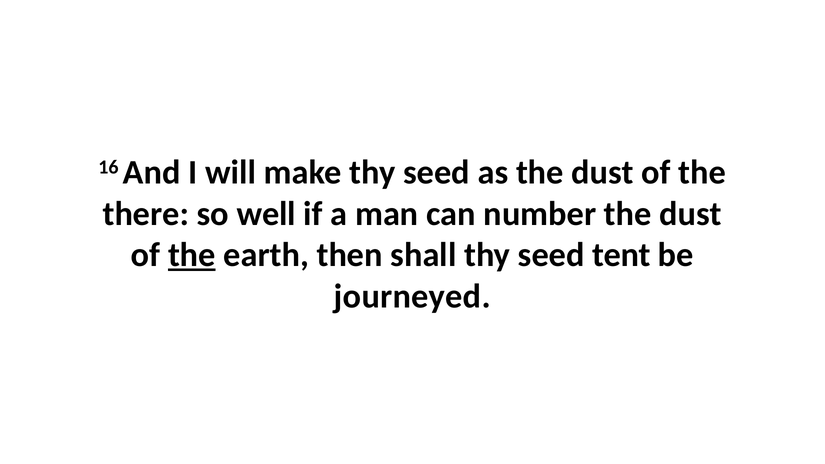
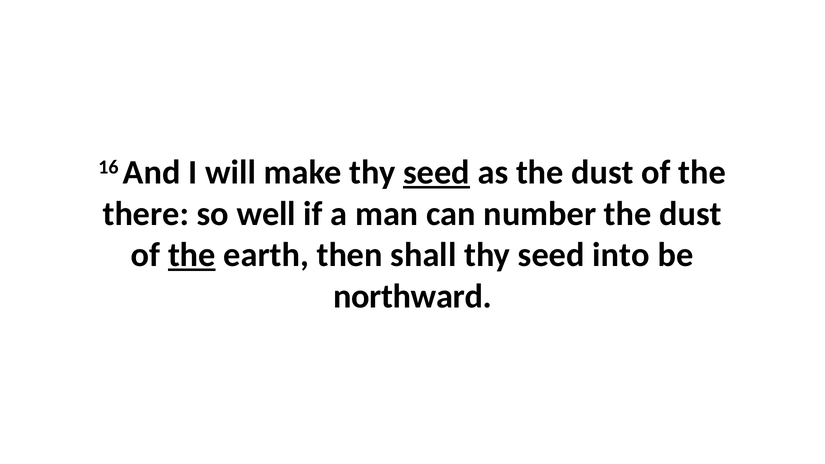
seed underline: none -> present (437, 173)
tent: tent -> into (621, 255)
journeyed: journeyed -> northward (413, 296)
